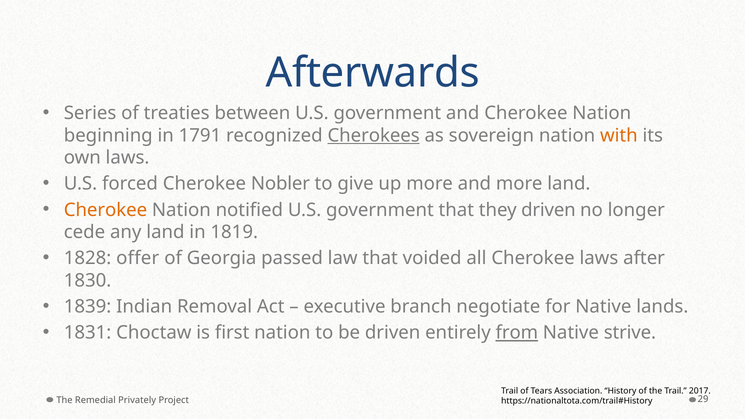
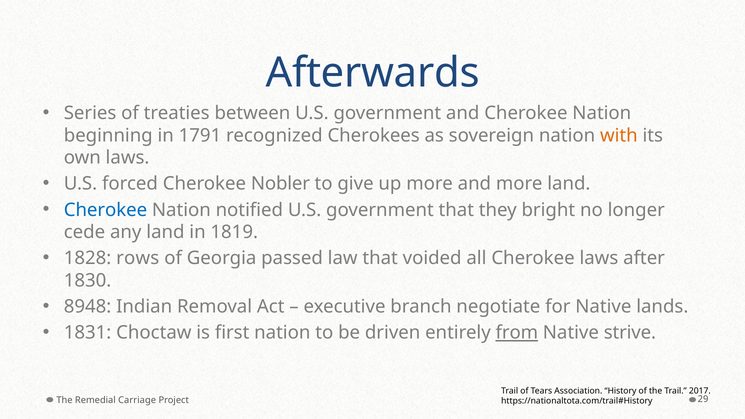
Cherokees underline: present -> none (374, 135)
Cherokee colour: orange -> blue (105, 210)
they driven: driven -> bright (548, 210)
offer: offer -> rows (138, 258)
1839: 1839 -> 8948 (88, 307)
Privately: Privately -> Carriage (137, 400)
